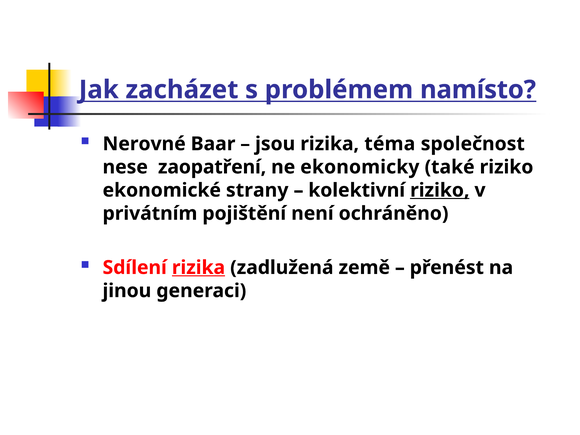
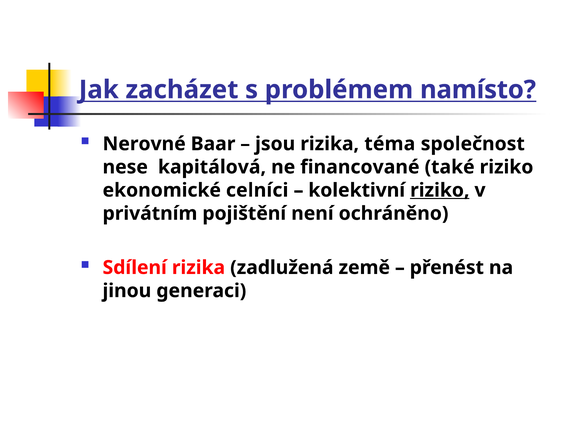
zaopatření: zaopatření -> kapitálová (212, 167)
ekonomicky: ekonomicky -> financované (360, 167)
strany: strany -> celníci (257, 190)
rizika underline: present -> none (198, 268)
